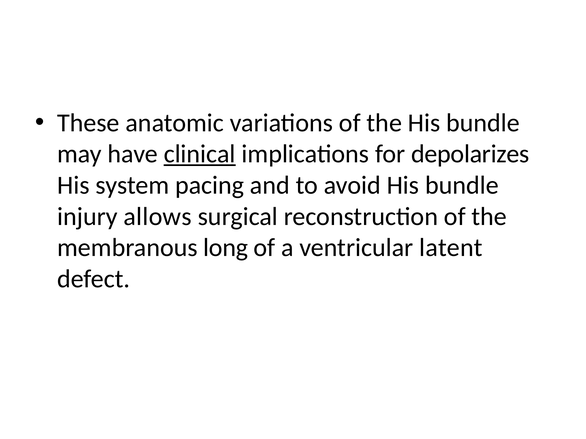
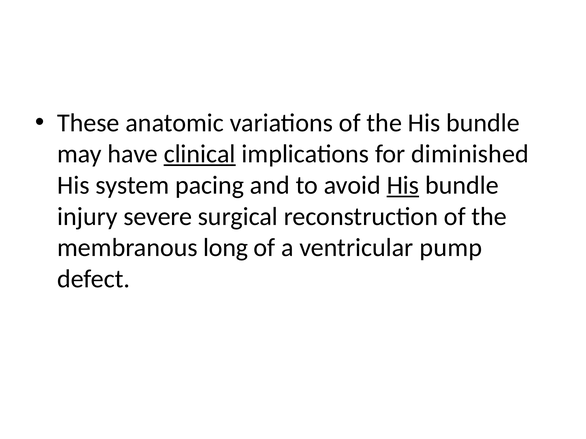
depolarizes: depolarizes -> diminished (470, 154)
His underline: none -> present (403, 185)
allows: allows -> severe (158, 217)
latent: latent -> pump (451, 248)
